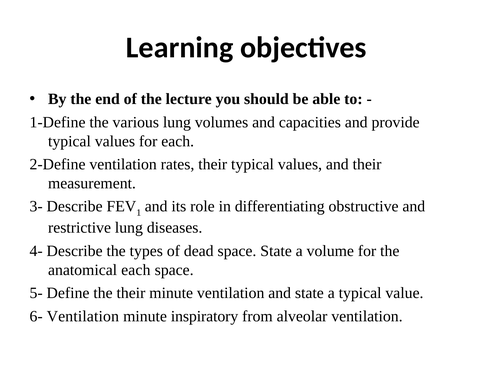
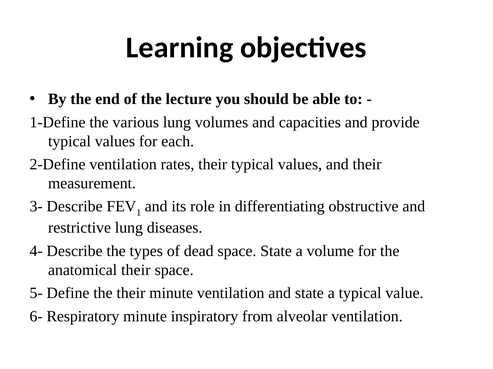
anatomical each: each -> their (136, 270)
6- Ventilation: Ventilation -> Respiratory (83, 317)
